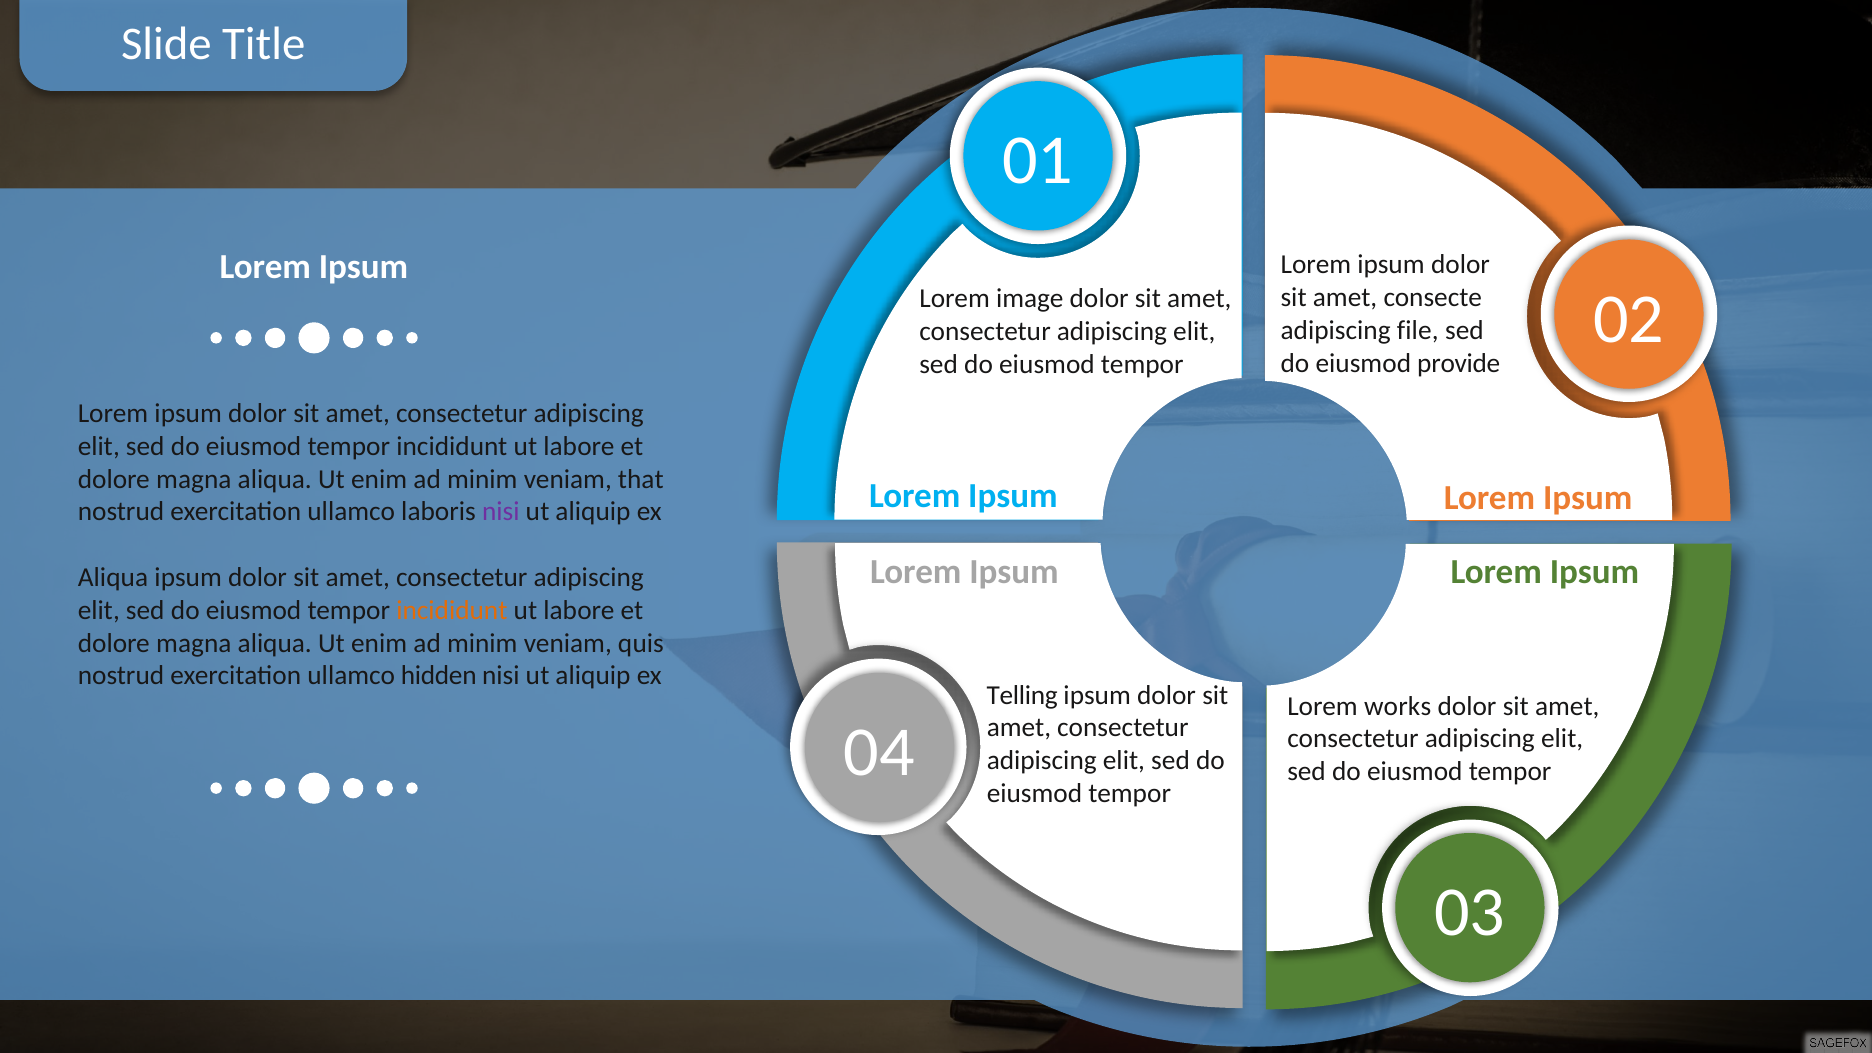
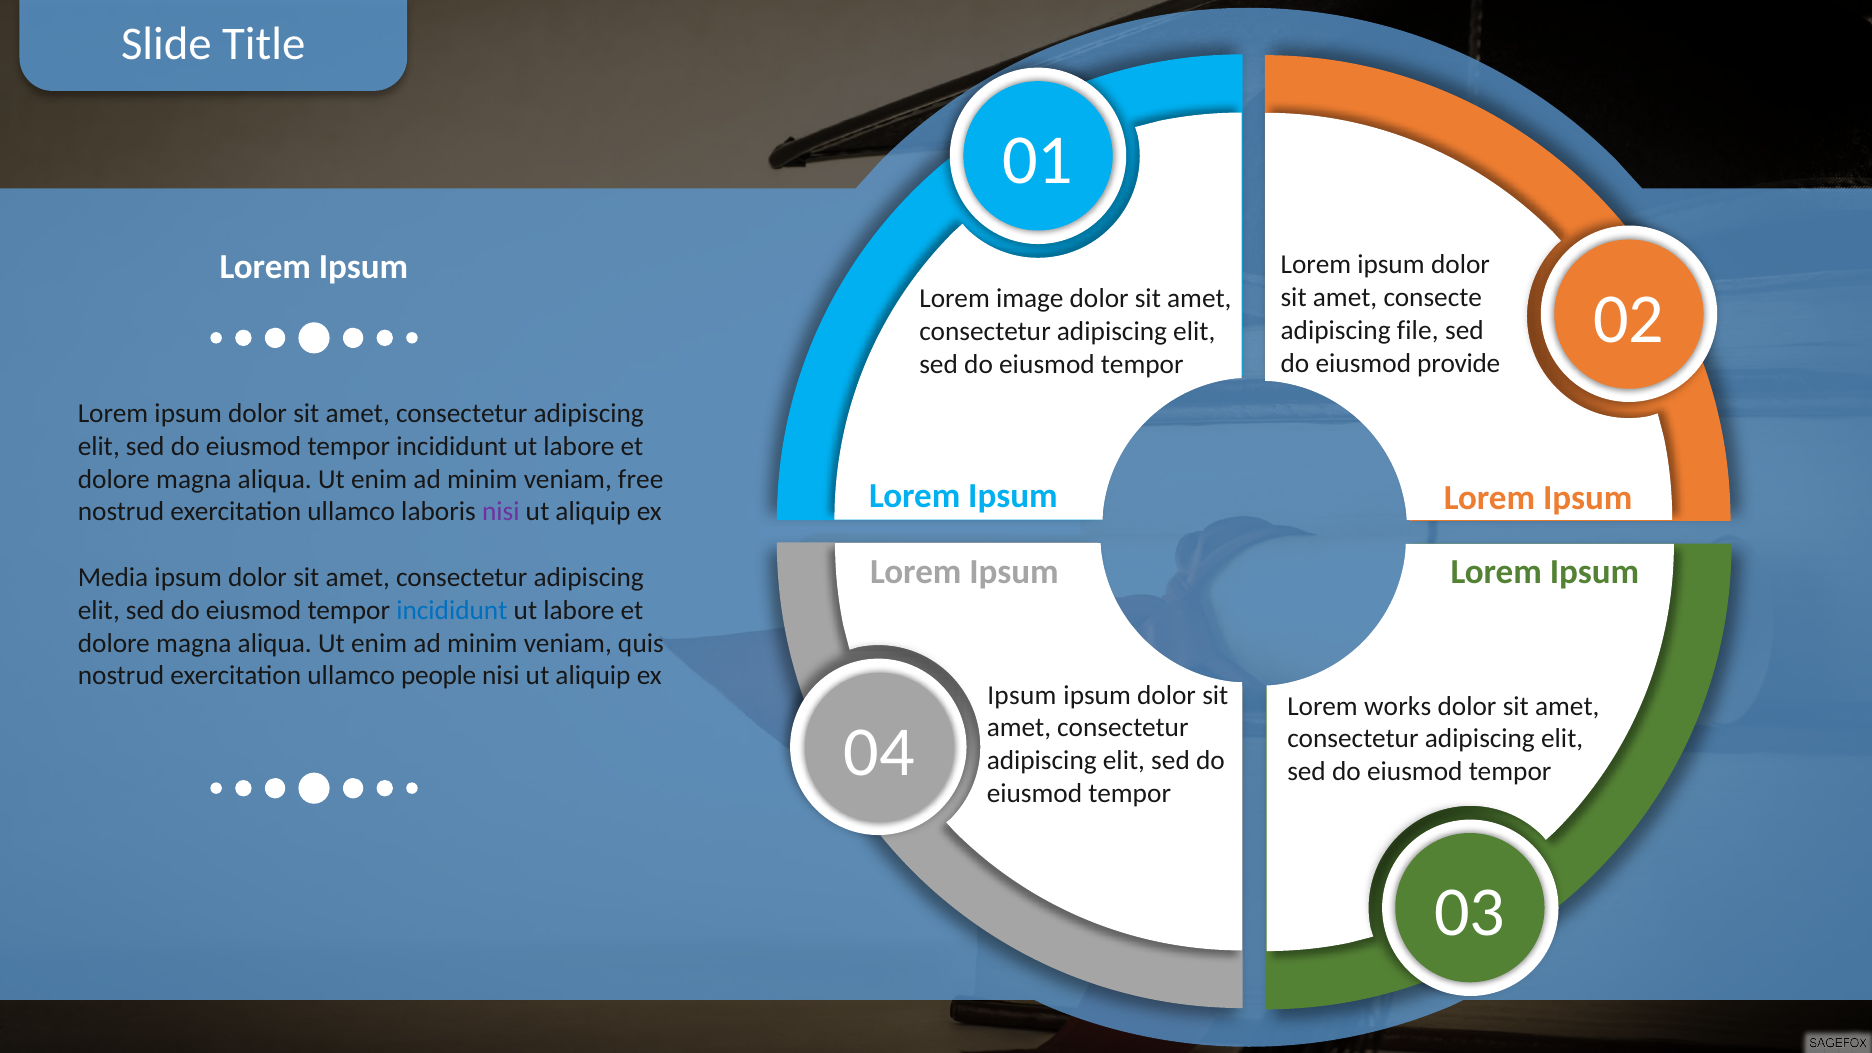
that: that -> free (641, 479)
Aliqua: Aliqua -> Media (113, 577)
incididunt colour: orange -> blue (452, 610)
hidden: hidden -> people (439, 676)
Telling: Telling -> Ipsum (1022, 695)
